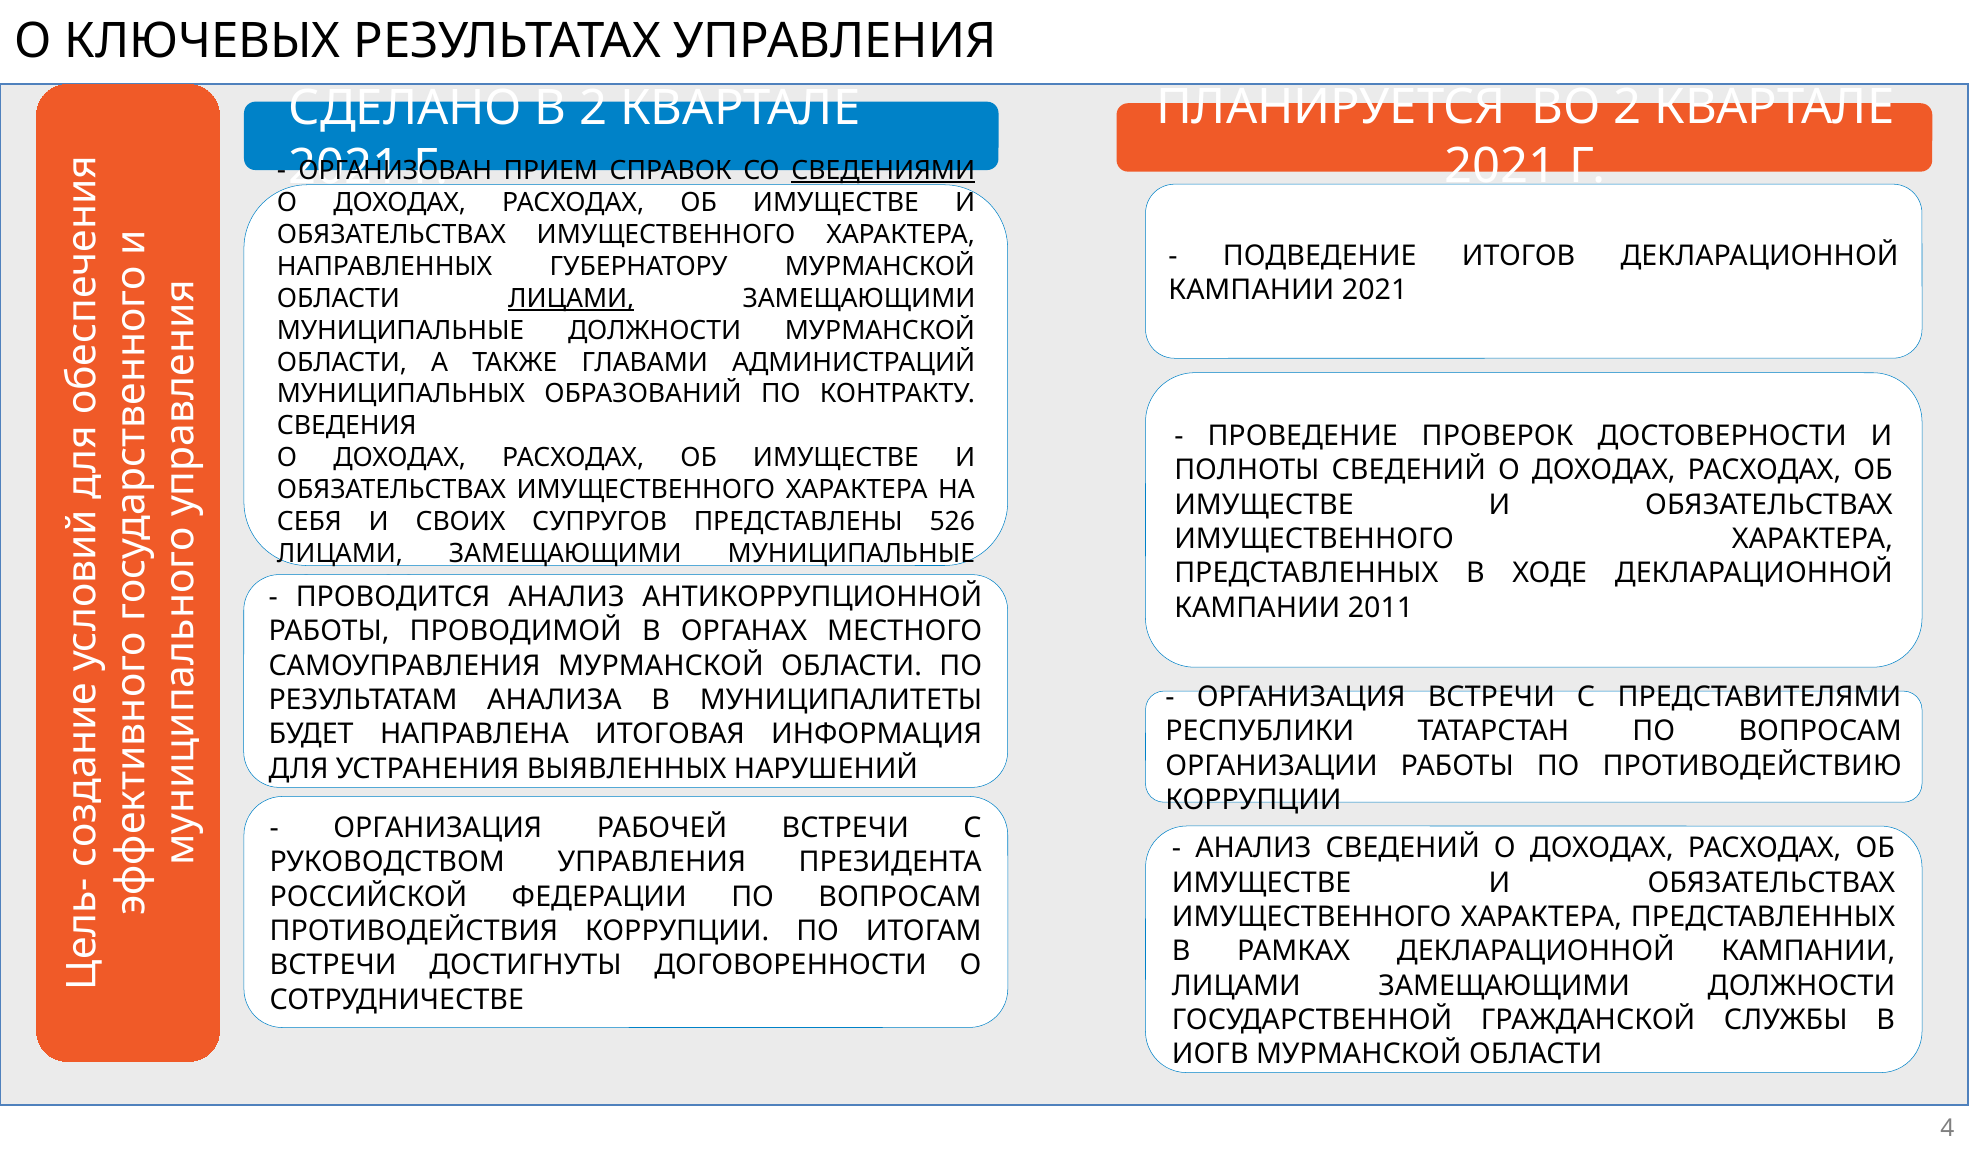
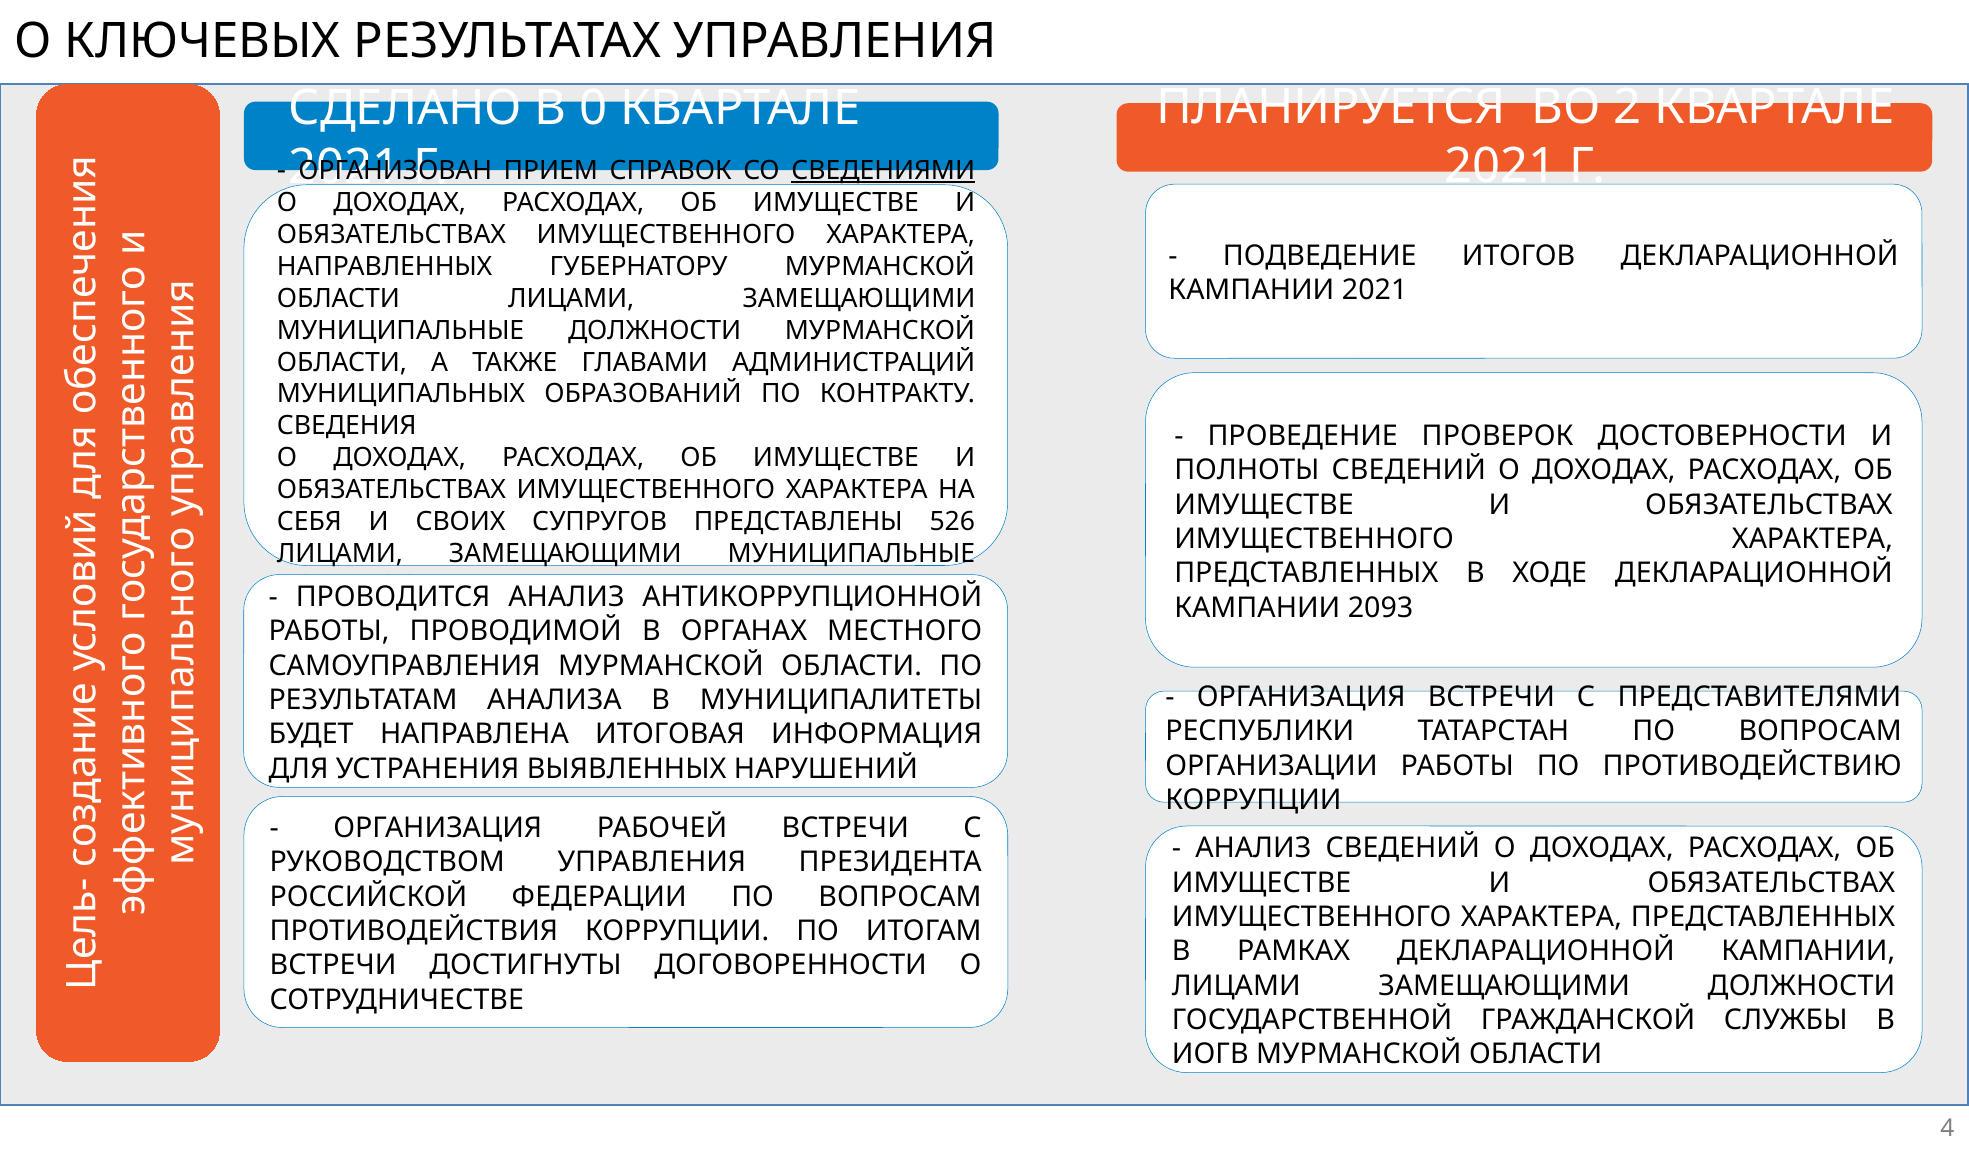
В 2: 2 -> 0 (594, 109)
ЛИЦАМИ underline: present -> none (571, 298)
2011: 2011 -> 2093 (1381, 608)
